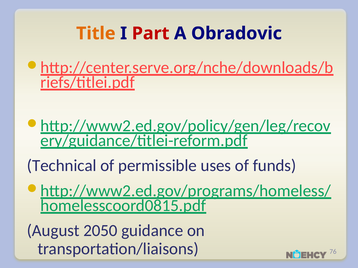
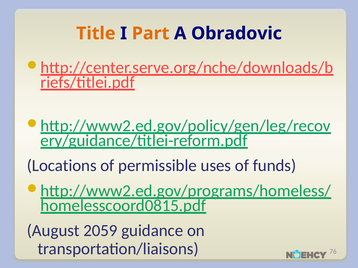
Part colour: red -> orange (151, 33)
Technical: Technical -> Locations (62, 166)
2050: 2050 -> 2059 (100, 231)
